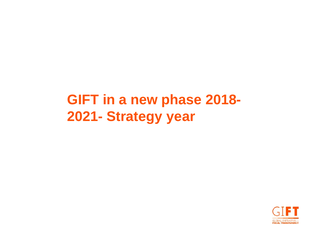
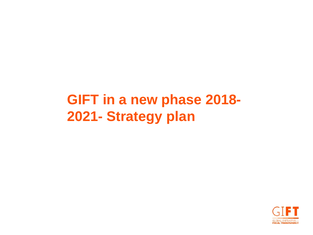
year: year -> plan (181, 116)
